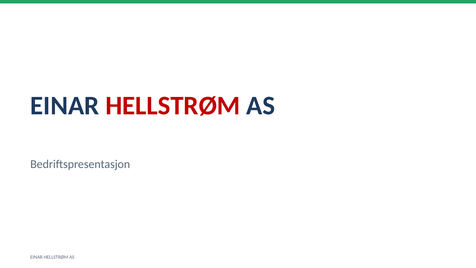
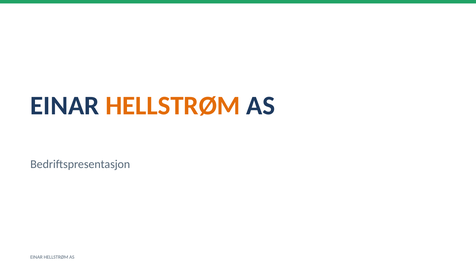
HELLSTRØM colour: red -> orange (173, 106)
